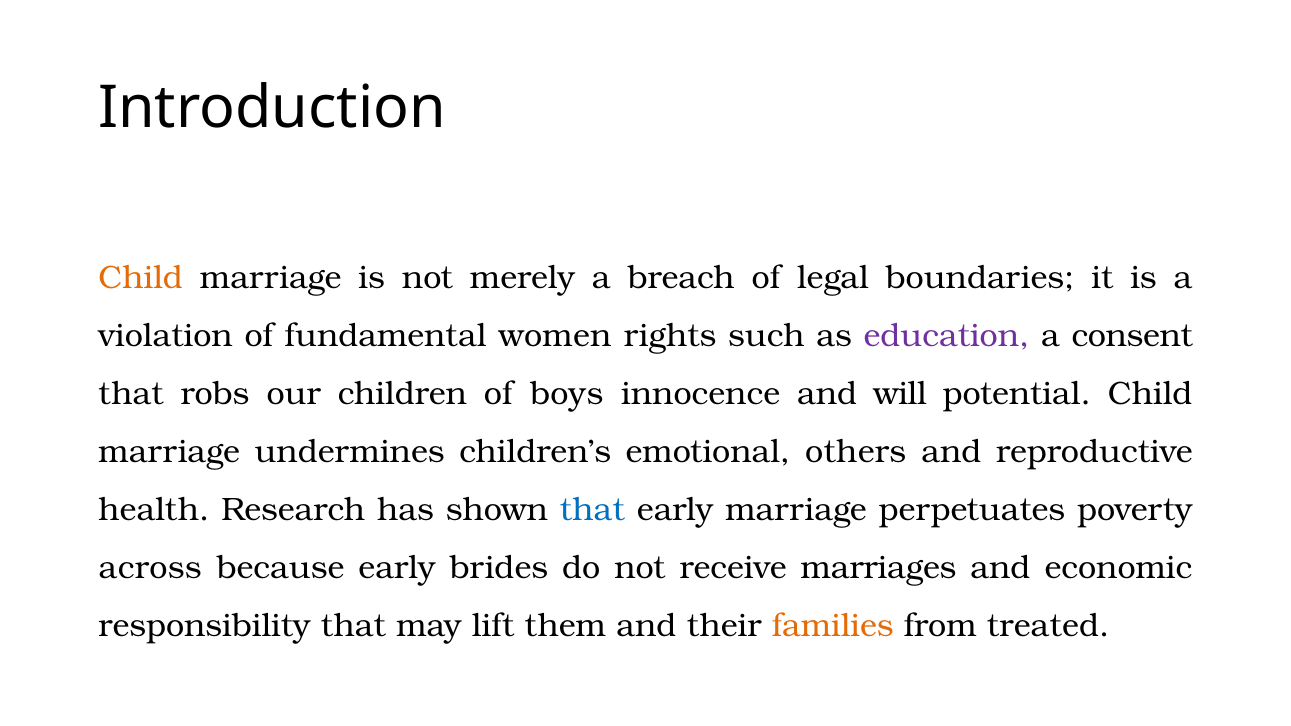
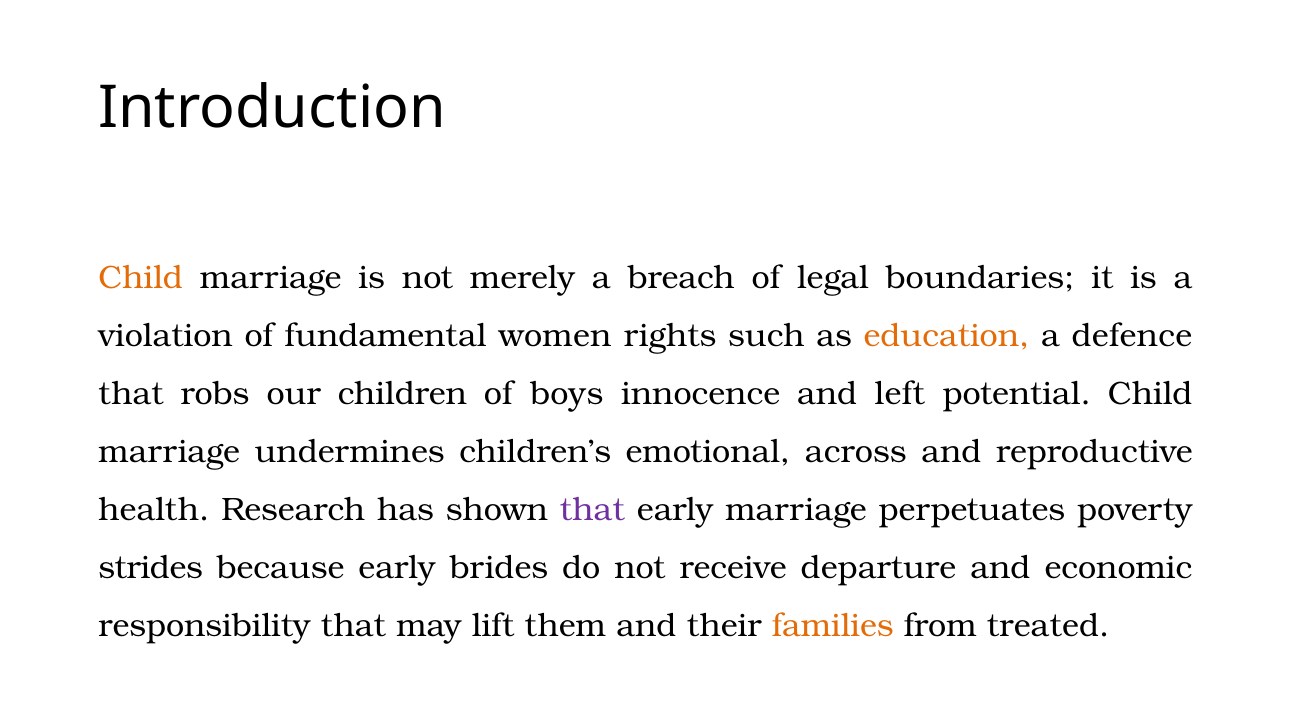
education colour: purple -> orange (947, 336)
consent: consent -> defence (1132, 336)
will: will -> left (900, 394)
others: others -> across (856, 452)
that colour: blue -> purple (592, 510)
across: across -> strides (151, 568)
marriages: marriages -> departure (879, 568)
